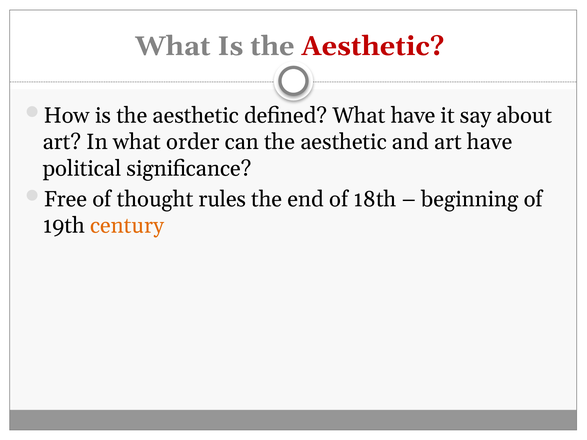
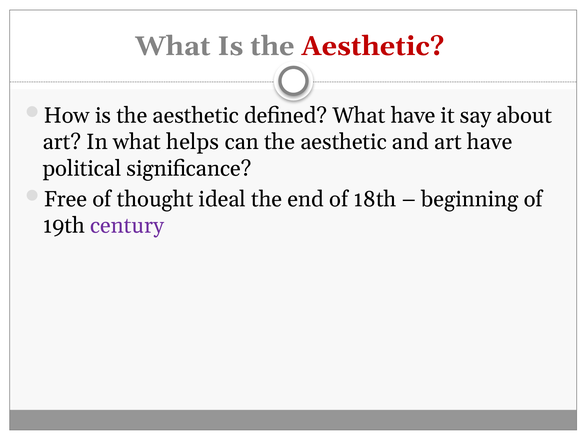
order: order -> helps (193, 142)
rules: rules -> ideal (222, 199)
century colour: orange -> purple (127, 226)
